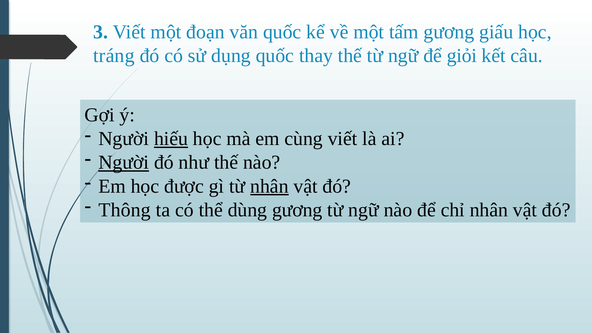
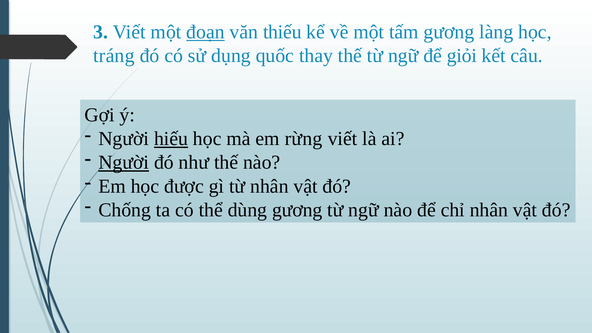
đoạn underline: none -> present (205, 32)
văn quốc: quốc -> thiếu (282, 32)
giấu: giấu -> làng (496, 32)
cùng: cùng -> rừng (304, 139)
nhân underline: present -> none (269, 186)
Thông: Thông -> Chống (125, 210)
